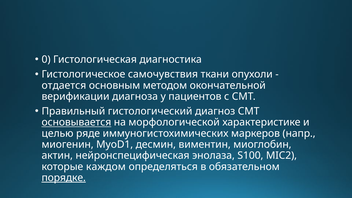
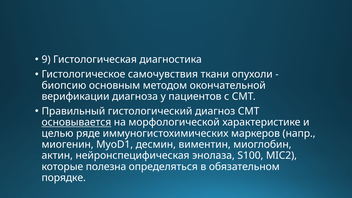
0: 0 -> 9 (46, 60)
отдается: отдается -> биопсию (64, 85)
каждом: каждом -> полезна (106, 167)
порядке underline: present -> none (64, 178)
